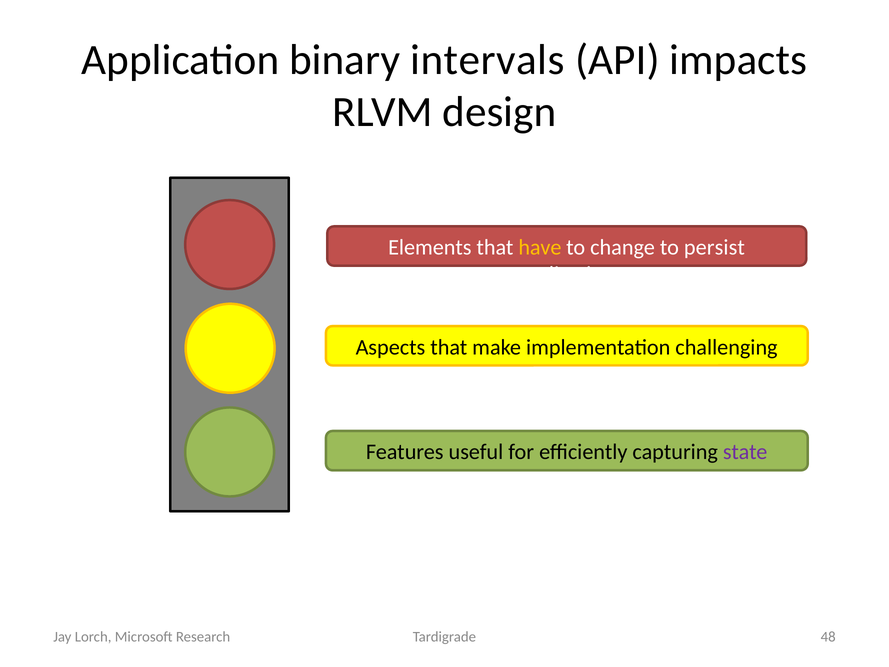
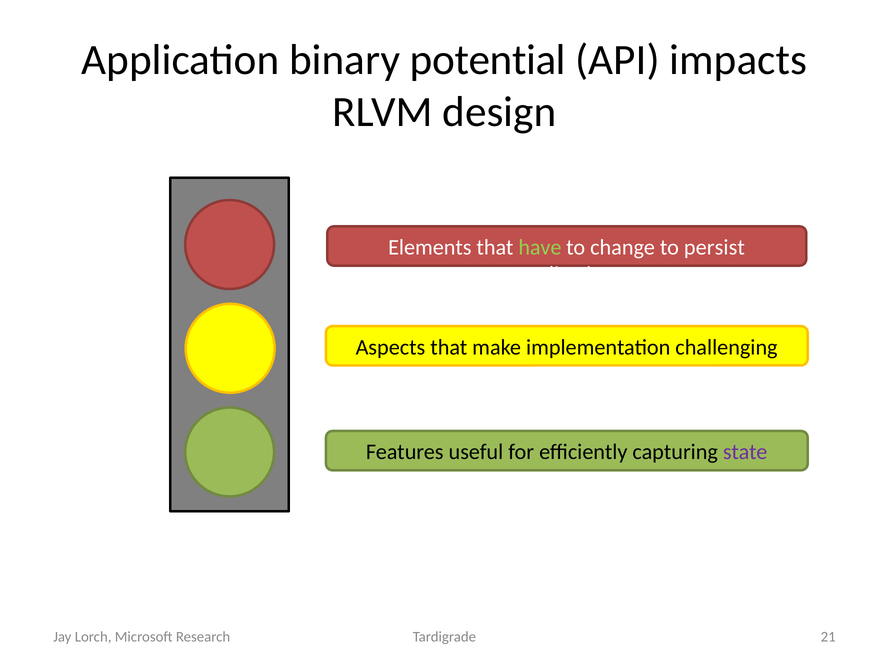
intervals: intervals -> potential (488, 60)
have colour: yellow -> light green (540, 247)
48: 48 -> 21 (828, 637)
